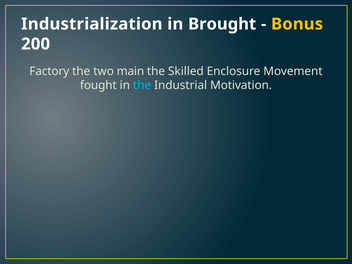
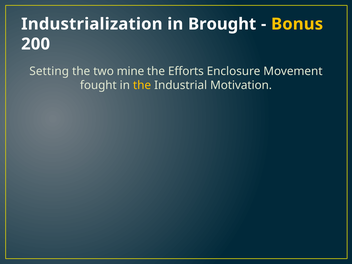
Factory: Factory -> Setting (49, 71)
main: main -> mine (130, 71)
Skilled: Skilled -> Efforts (186, 71)
the colour: light blue -> yellow (142, 85)
